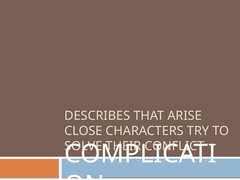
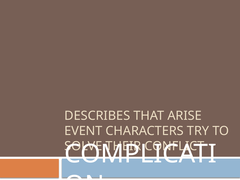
CLOSE: CLOSE -> EVENT (83, 131)
